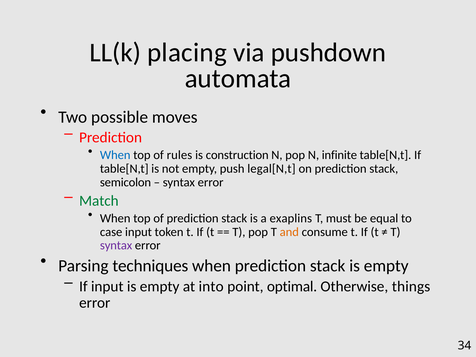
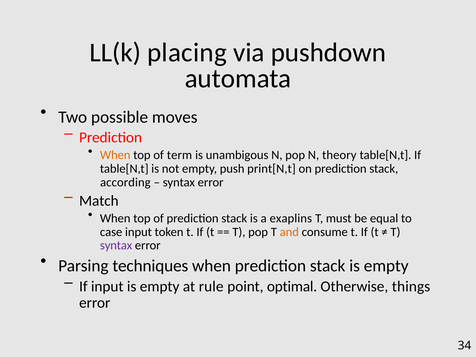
When colour: blue -> orange (115, 155)
rules: rules -> term (179, 155)
construction: construction -> unambigous (237, 155)
infinite: infinite -> theory (339, 155)
legal[N,t: legal[N,t -> print[N,t (271, 169)
semicolon: semicolon -> according (125, 182)
Match colour: green -> black (99, 201)
into: into -> rule (211, 287)
